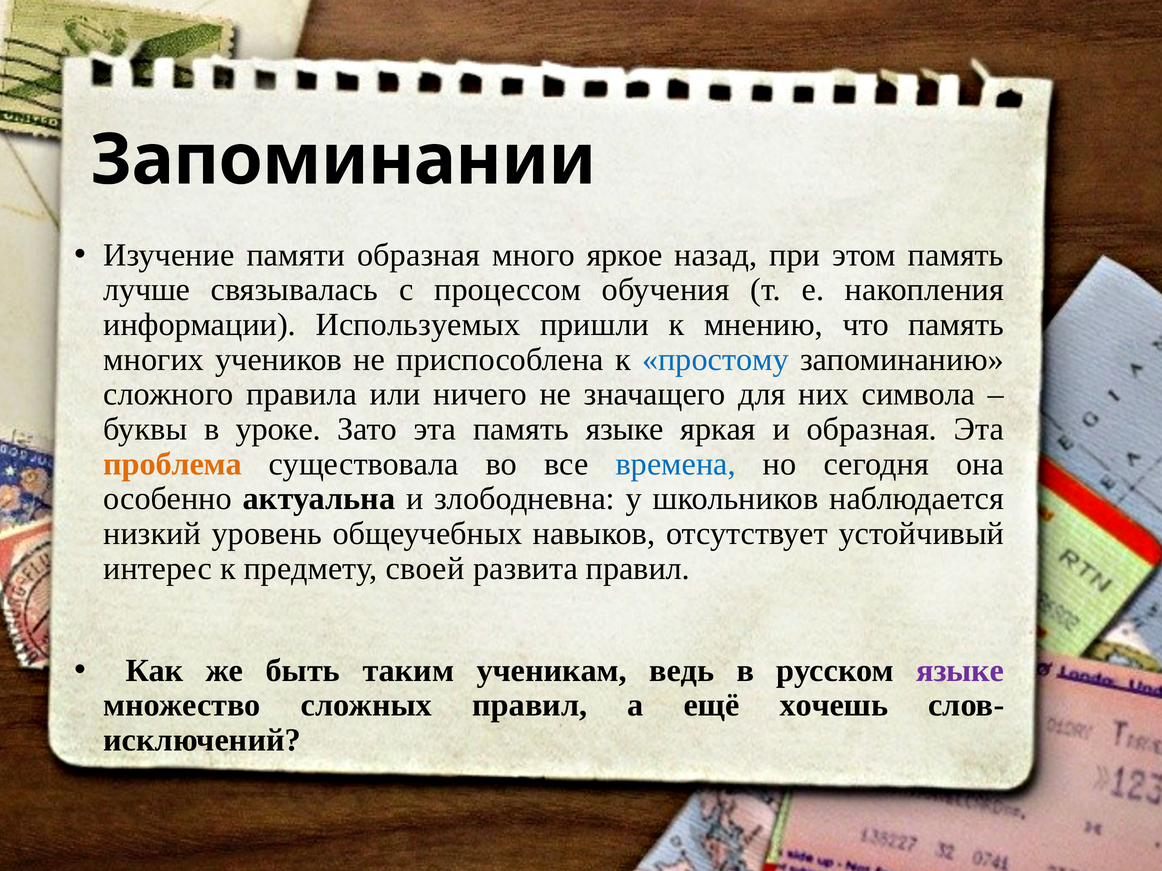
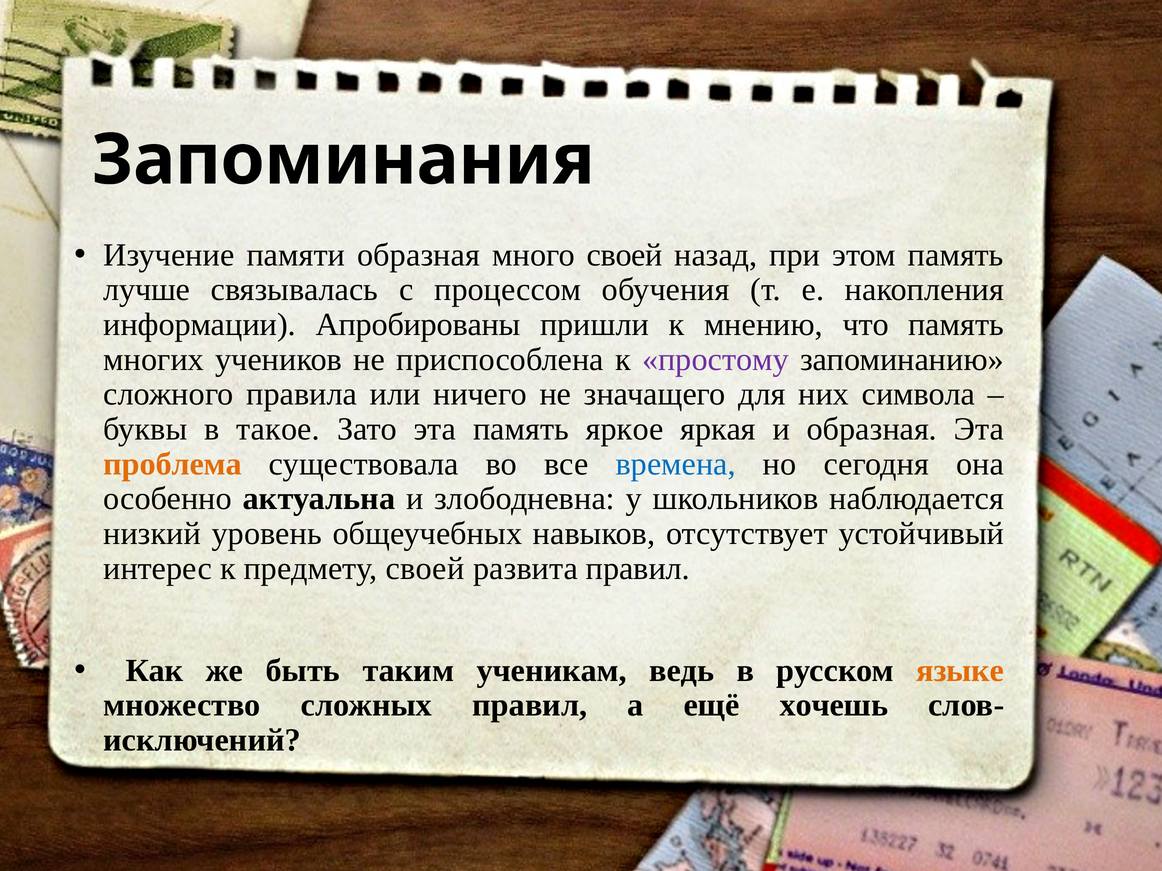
Запоминании: Запоминании -> Запоминания (343, 160)
много яркое: яркое -> своей (625, 255)
Используемых: Используемых -> Апробированы (418, 325)
простому colour: blue -> purple (715, 360)
уроке: уроке -> такое (278, 429)
память языке: языке -> яркое (625, 429)
языке colour: purple -> orange (960, 671)
